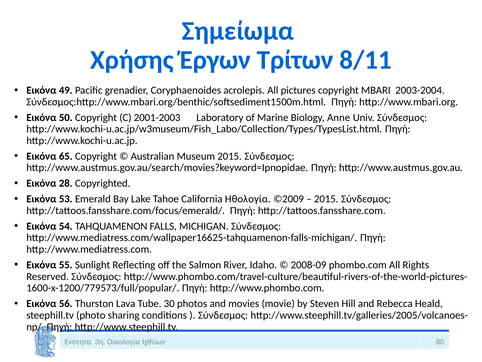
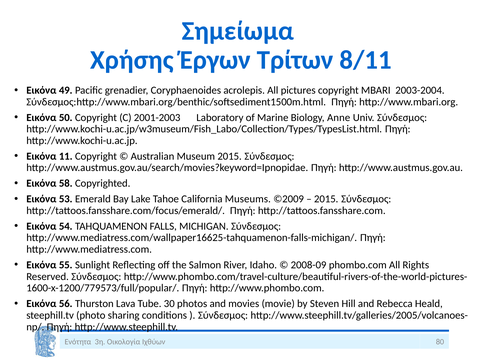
65: 65 -> 11 (66, 156)
28: 28 -> 58 (66, 183)
Ηθολογία: Ηθολογία -> Museums (248, 199)
